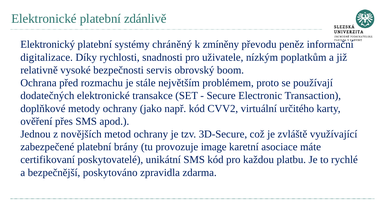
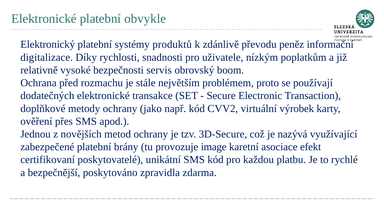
zdánlivě: zdánlivě -> obvykle (145, 19)
chráněný: chráněný -> produktů (172, 44)
zmíněny: zmíněny -> zdánlivě (221, 44)
určitého: určitého -> výrobek (297, 108)
zvláště: zvláště -> nazývá (292, 134)
máte: máte -> efekt (311, 147)
